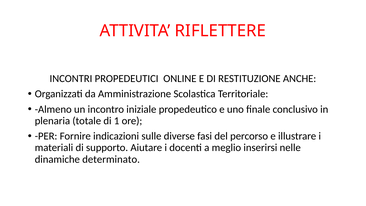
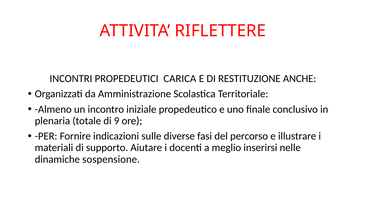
ONLINE: ONLINE -> CARICA (180, 79)
1: 1 -> 9 (117, 121)
determinato: determinato -> sospensione (111, 159)
